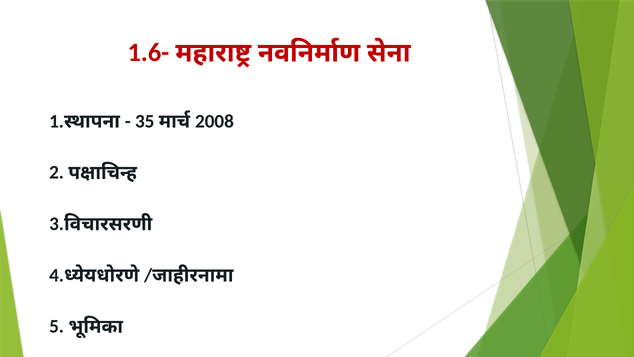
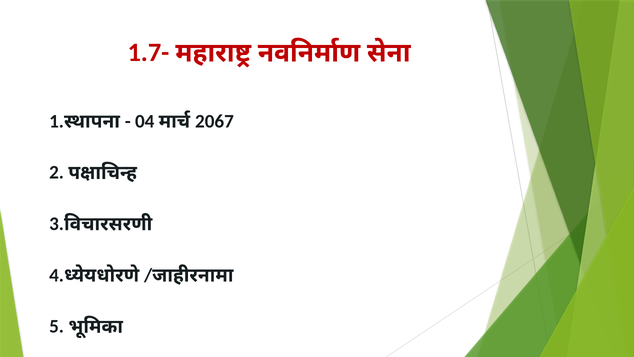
1.6-: 1.6- -> 1.7- (148, 53)
35: 35 -> 04 (145, 121)
2008: 2008 -> 2067 (214, 121)
